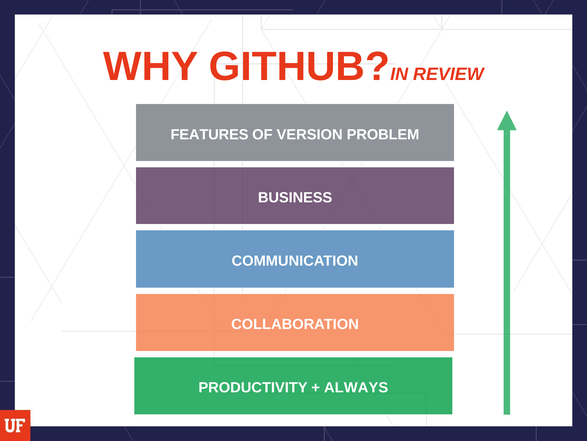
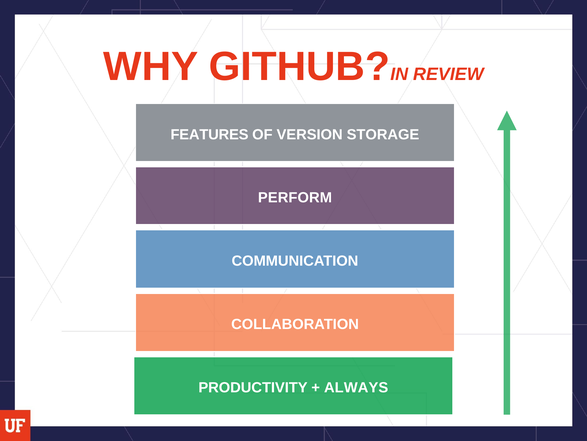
PROBLEM: PROBLEM -> STORAGE (383, 134)
BUSINESS: BUSINESS -> PERFORM (295, 197)
